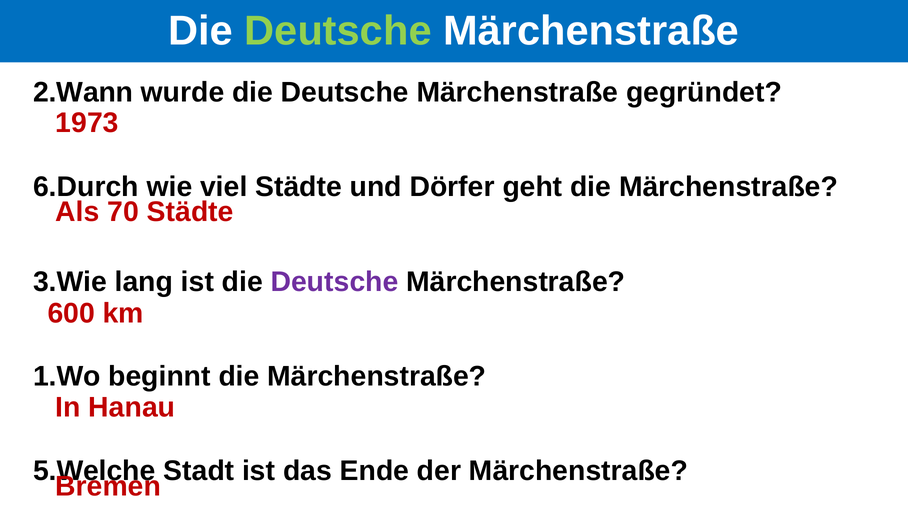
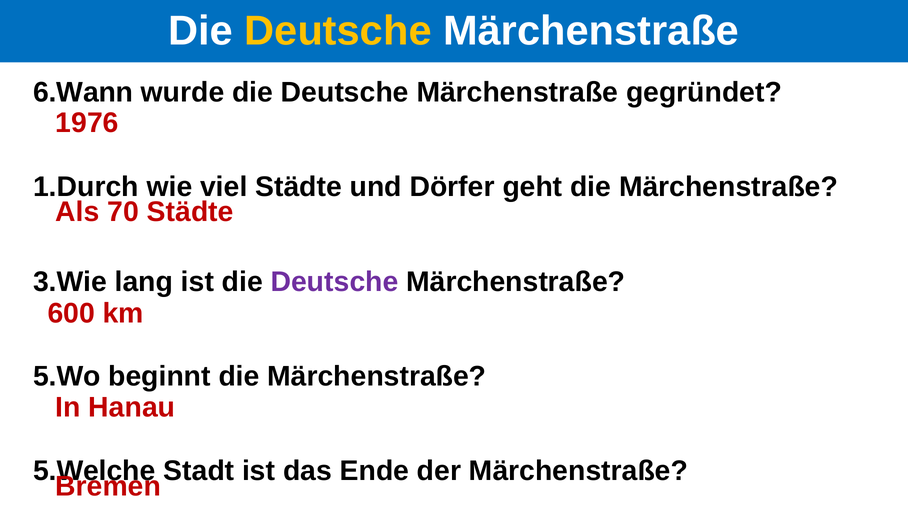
Deutsche colour: light green -> yellow (338, 31)
2.Wann: 2.Wann -> 6.Wann (83, 92)
1973: 1973 -> 1976 (87, 123)
6.Durch: 6.Durch -> 1.Durch (86, 187)
1.Wo: 1.Wo -> 5.Wo (67, 376)
